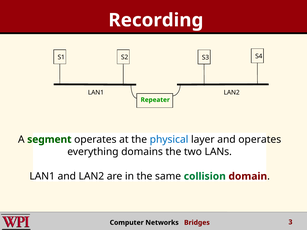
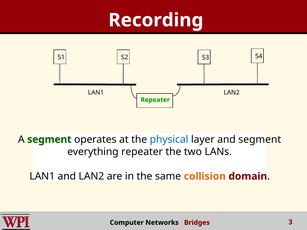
and operates: operates -> segment (260, 140)
everything domains: domains -> repeater (142, 152)
collision colour: green -> orange (205, 176)
